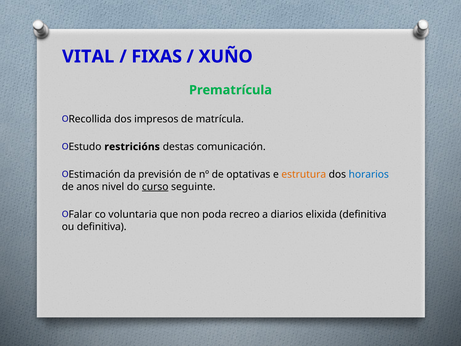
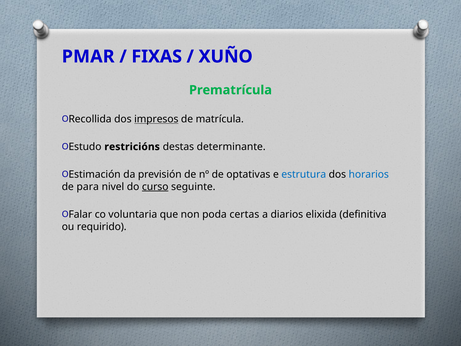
VITAL: VITAL -> PMAR (88, 56)
impresos underline: none -> present (156, 119)
comunicación: comunicación -> determinante (231, 147)
estrutura colour: orange -> blue (304, 174)
anos: anos -> para (88, 187)
recreo: recreo -> certas (244, 214)
ou definitiva: definitiva -> requirido (102, 227)
